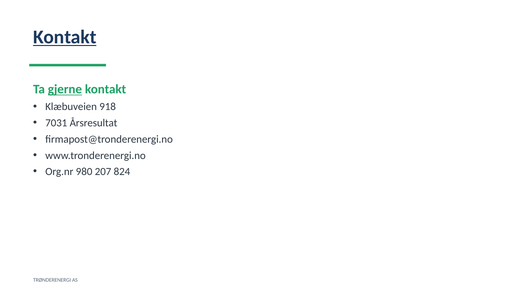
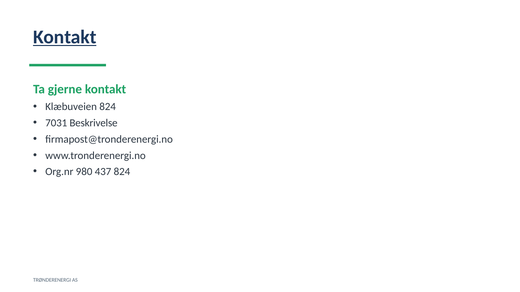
gjerne underline: present -> none (65, 90)
Klæbuveien 918: 918 -> 824 (108, 107)
Årsresultat: Årsresultat -> Beskrivelse (94, 123)
207: 207 -> 437 (103, 172)
